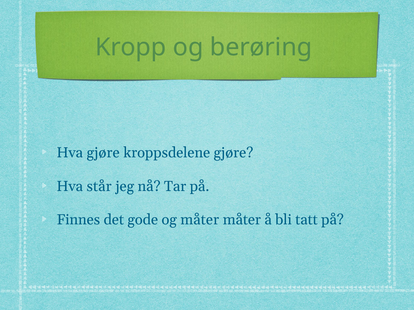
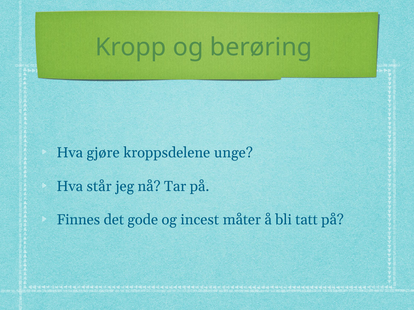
kroppsdelene gjøre: gjøre -> unge (233, 153)
og måter: måter -> incest (200, 220)
